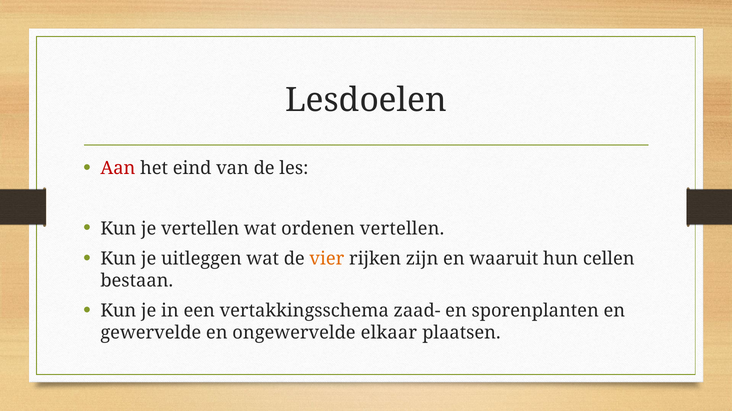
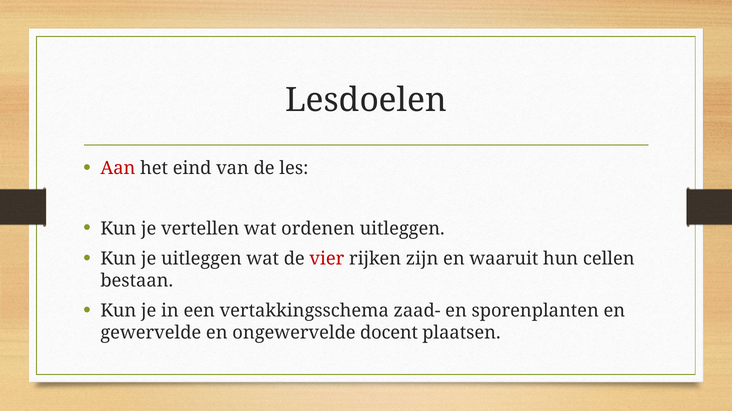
ordenen vertellen: vertellen -> uitleggen (402, 229)
vier colour: orange -> red (327, 259)
elkaar: elkaar -> docent (389, 333)
